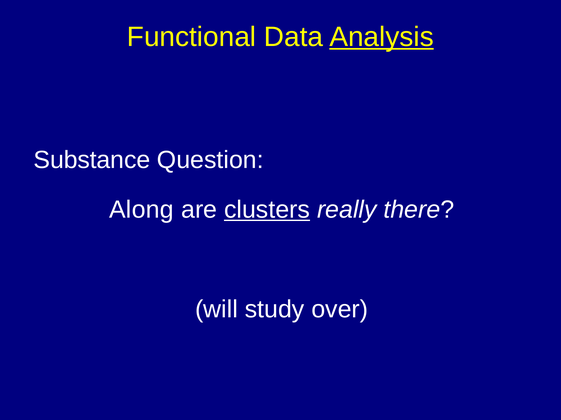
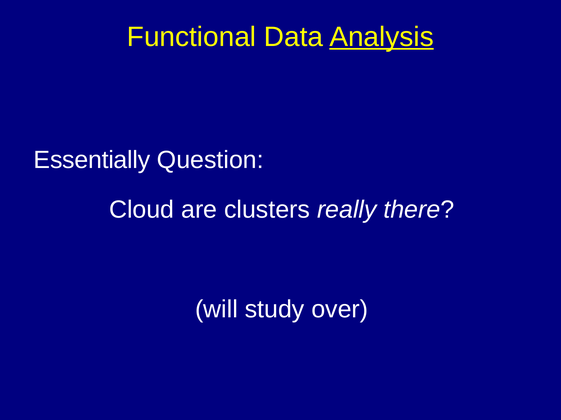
Substance: Substance -> Essentially (92, 160)
Along: Along -> Cloud (142, 210)
clusters underline: present -> none (267, 210)
